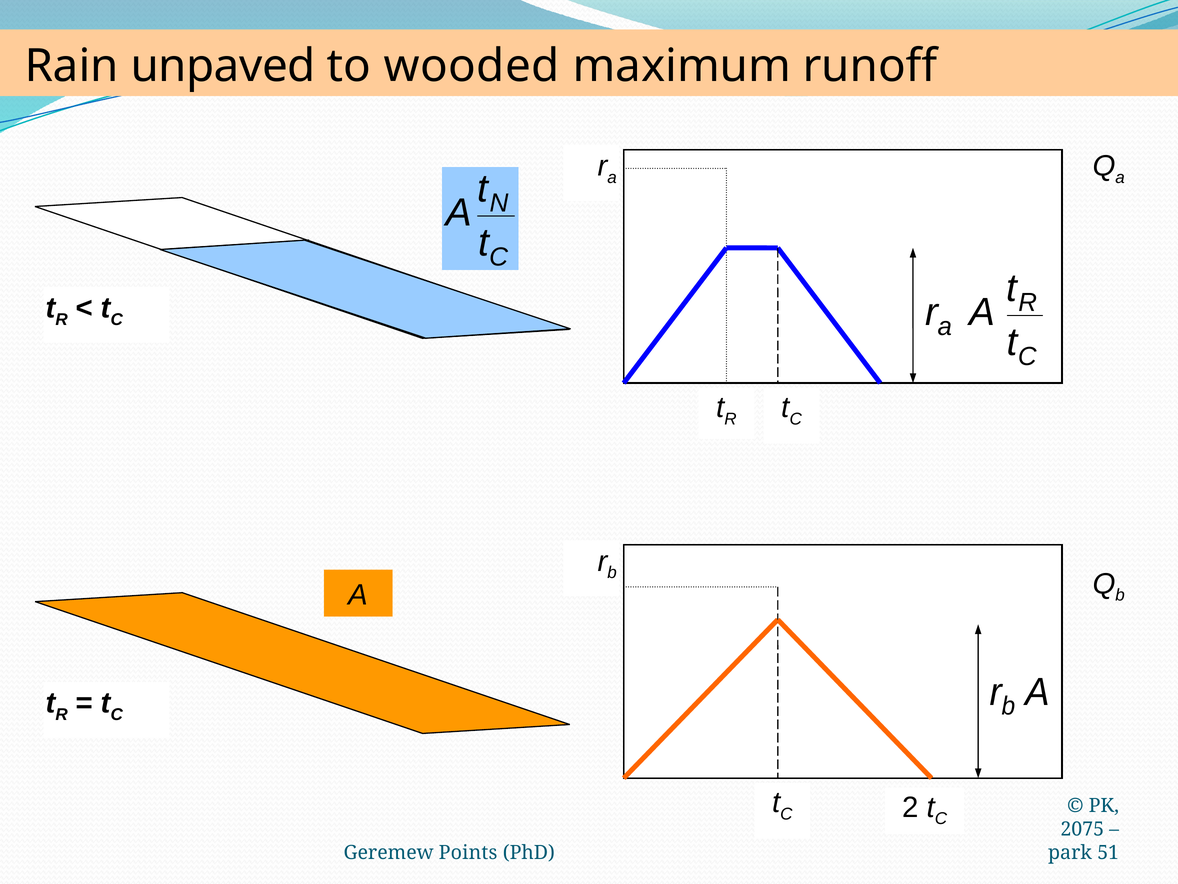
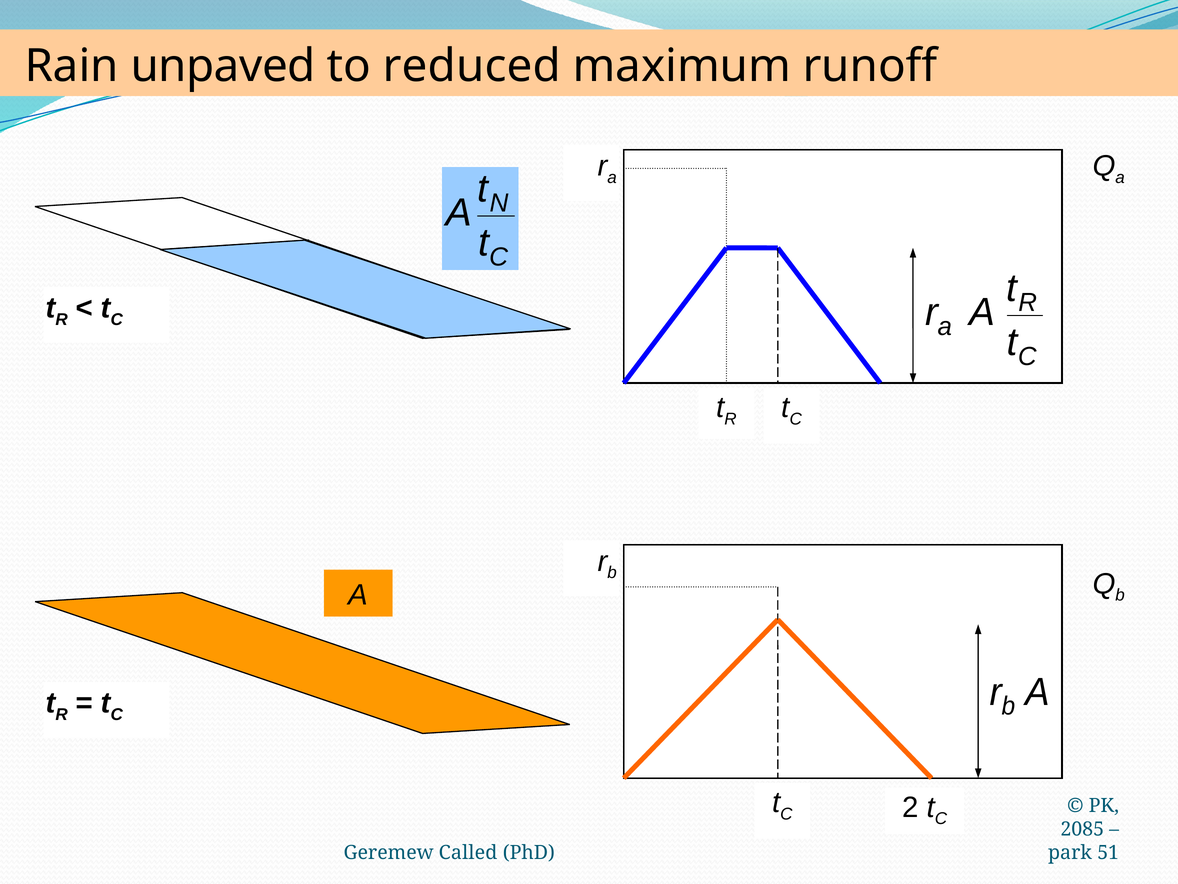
wooded: wooded -> reduced (472, 66)
2075: 2075 -> 2085 (1082, 829)
Points: Points -> Called (468, 852)
